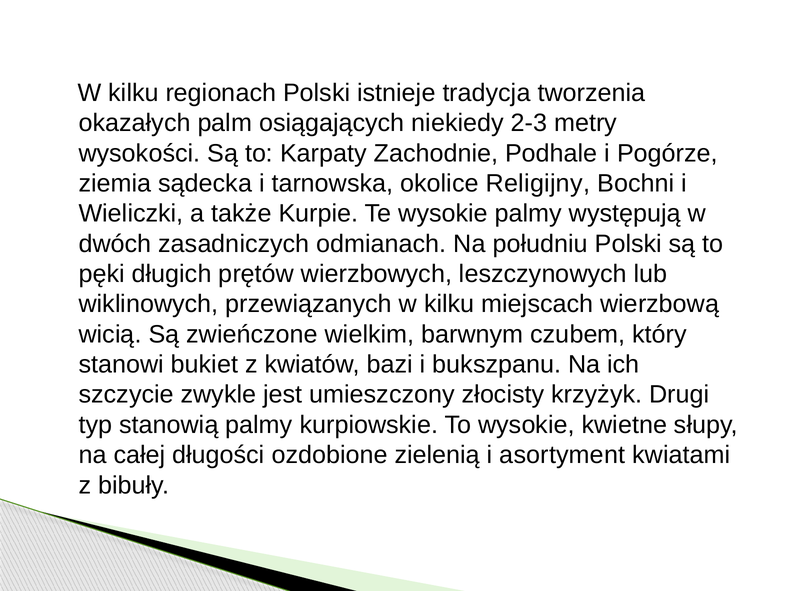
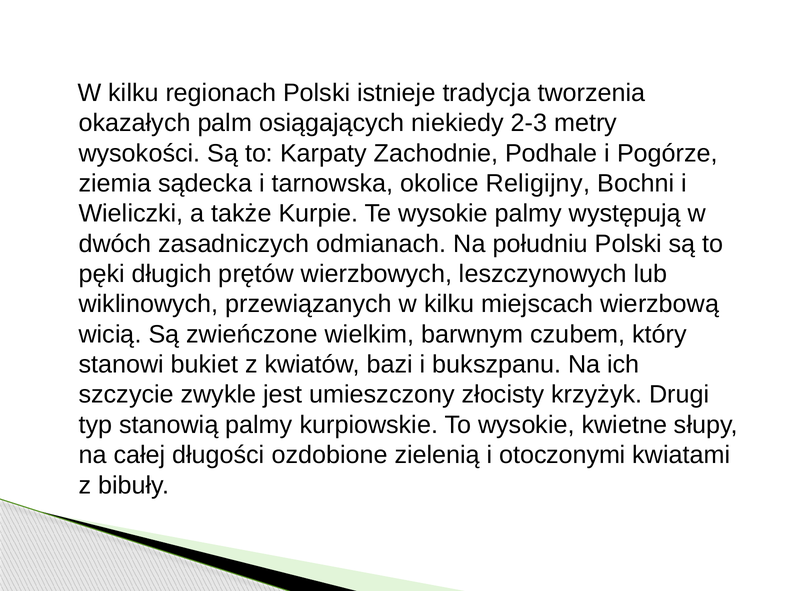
asortyment: asortyment -> otoczonymi (562, 455)
